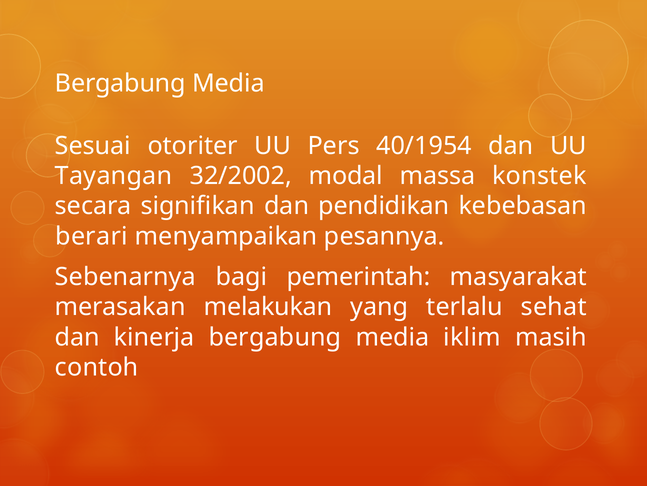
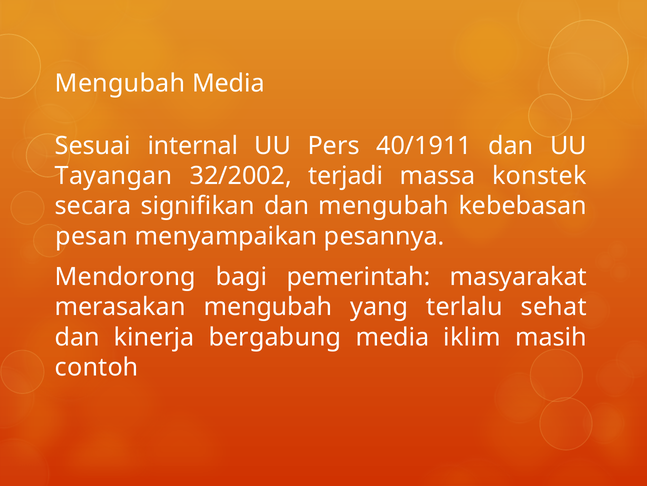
Bergabung: Bergabung -> Mengubah (120, 83)
otoriter: otoriter -> internal (193, 145)
40/1954: 40/1954 -> 40/1911 (424, 145)
modal: modal -> terjadi (346, 176)
dan pendidikan: pendidikan -> mengubah (384, 206)
berari: berari -> pesan (91, 236)
Sebenarnya: Sebenarnya -> Mendorong (125, 276)
merasakan melakukan: melakukan -> mengubah (268, 307)
